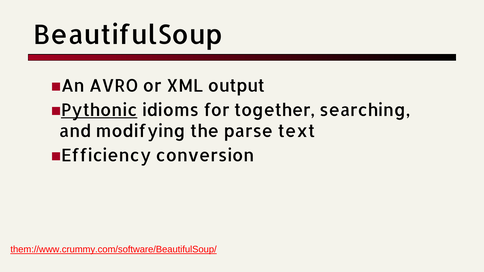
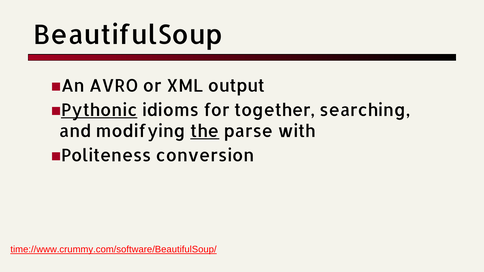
the underline: none -> present (205, 132)
text: text -> with (297, 132)
Efficiency: Efficiency -> Politeness (106, 156)
them://www.crummy.com/software/BeautifulSoup/: them://www.crummy.com/software/BeautifulSoup/ -> time://www.crummy.com/software/BeautifulSoup/ (114, 250)
